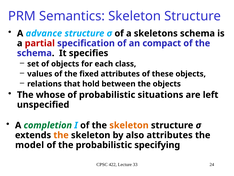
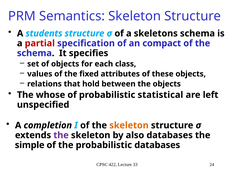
advance: advance -> students (44, 33)
situations: situations -> statistical (160, 95)
completion colour: green -> black (48, 125)
the colour: orange -> purple (61, 135)
also attributes: attributes -> databases (170, 135)
model: model -> simple (30, 145)
probabilistic specifying: specifying -> databases (157, 145)
